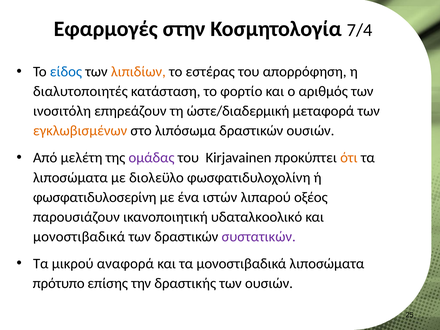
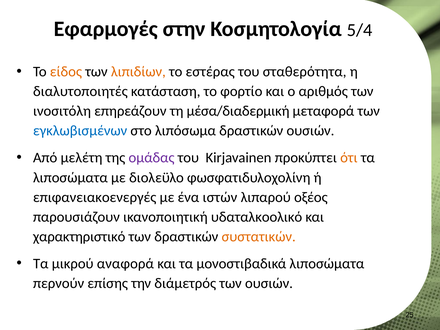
7/4: 7/4 -> 5/4 (360, 30)
είδος colour: blue -> orange (66, 72)
απορρόφηση: απορρόφηση -> σταθερότητα (305, 72)
ώστε/διαδερμική: ώστε/διαδερμική -> μέσα/διαδερμική (238, 111)
εγκλωβισμένων colour: orange -> blue (80, 131)
φωσφατιδυλοσερίνη: φωσφατιδυλοσερίνη -> επιφανειακοενεργές (95, 197)
μονοστιβαδικά: μονοστιβαδικά -> χαρακτηριστικό (79, 237)
συστατικών colour: purple -> orange (259, 237)
πρότυπο: πρότυπο -> περνούν (59, 283)
δραστικής: δραστικής -> διάμετρός (185, 283)
